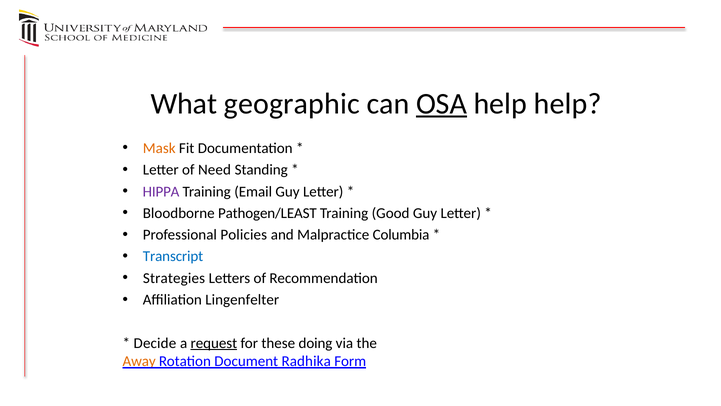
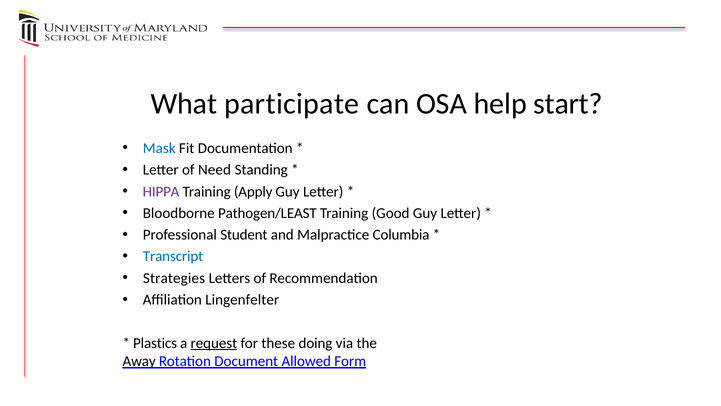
geographic: geographic -> participate (292, 104)
OSA underline: present -> none (442, 104)
help help: help -> start (568, 104)
Mask colour: orange -> blue (159, 148)
Email: Email -> Apply (253, 191)
Policies: Policies -> Student (244, 235)
Decide: Decide -> Plastics (155, 343)
Away colour: orange -> black (139, 361)
Radhika: Radhika -> Allowed (306, 361)
